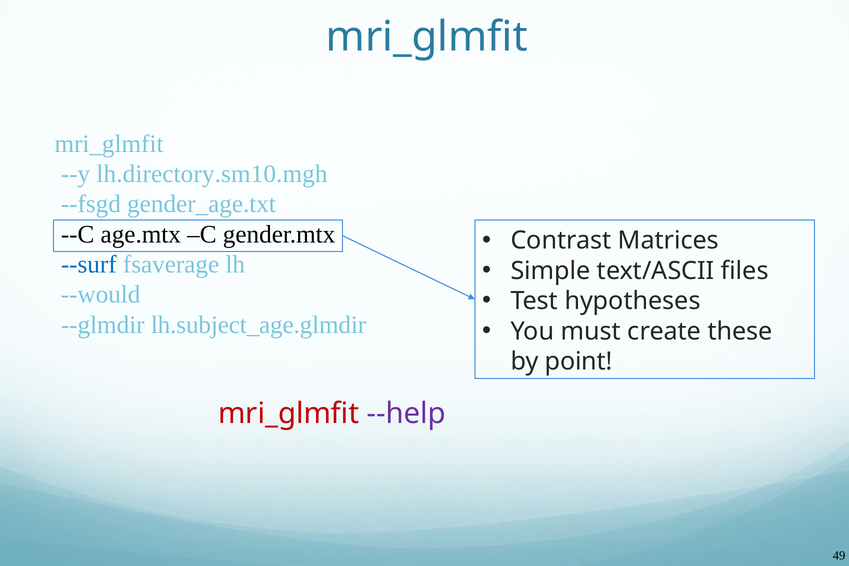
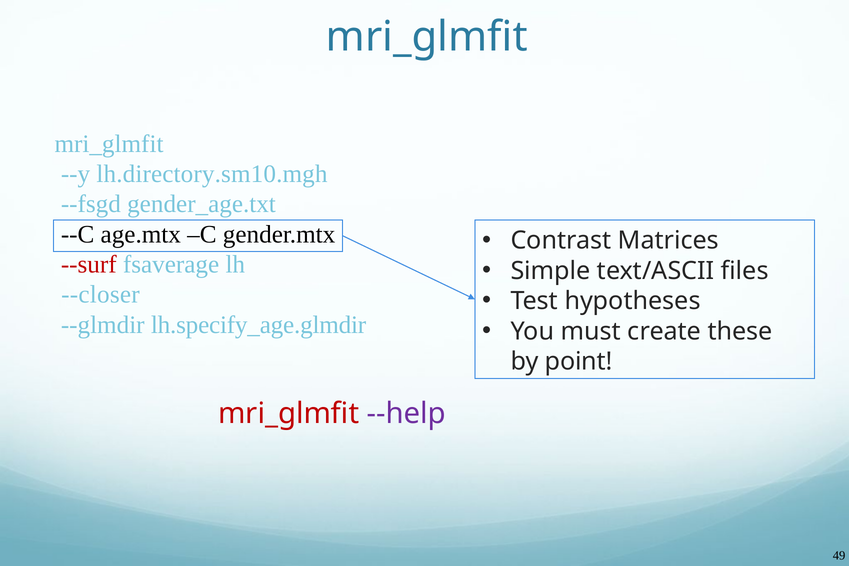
--surf colour: blue -> red (89, 265)
--would: --would -> --closer (100, 295)
lh.subject_age.glmdir: lh.subject_age.glmdir -> lh.specify_age.glmdir (259, 325)
